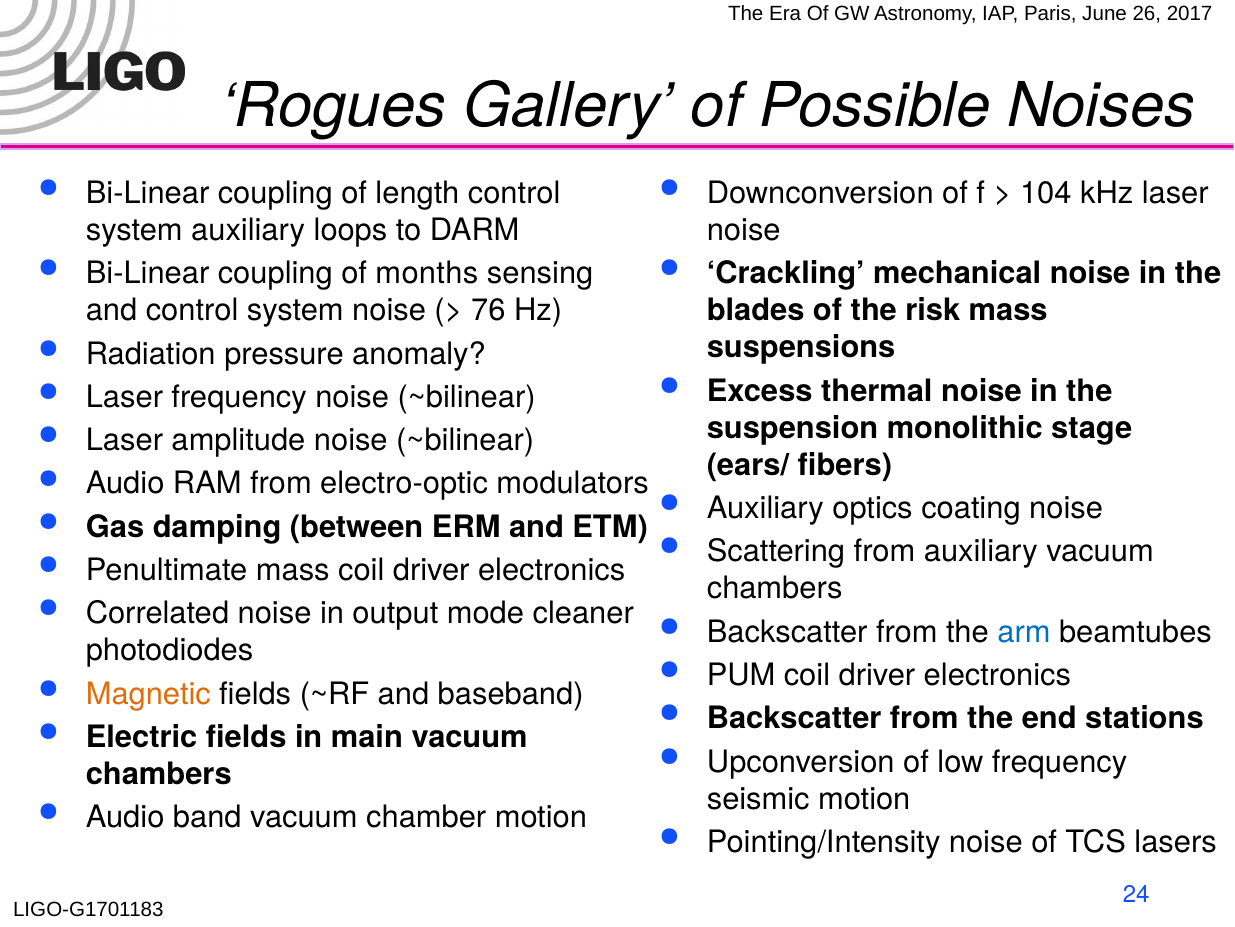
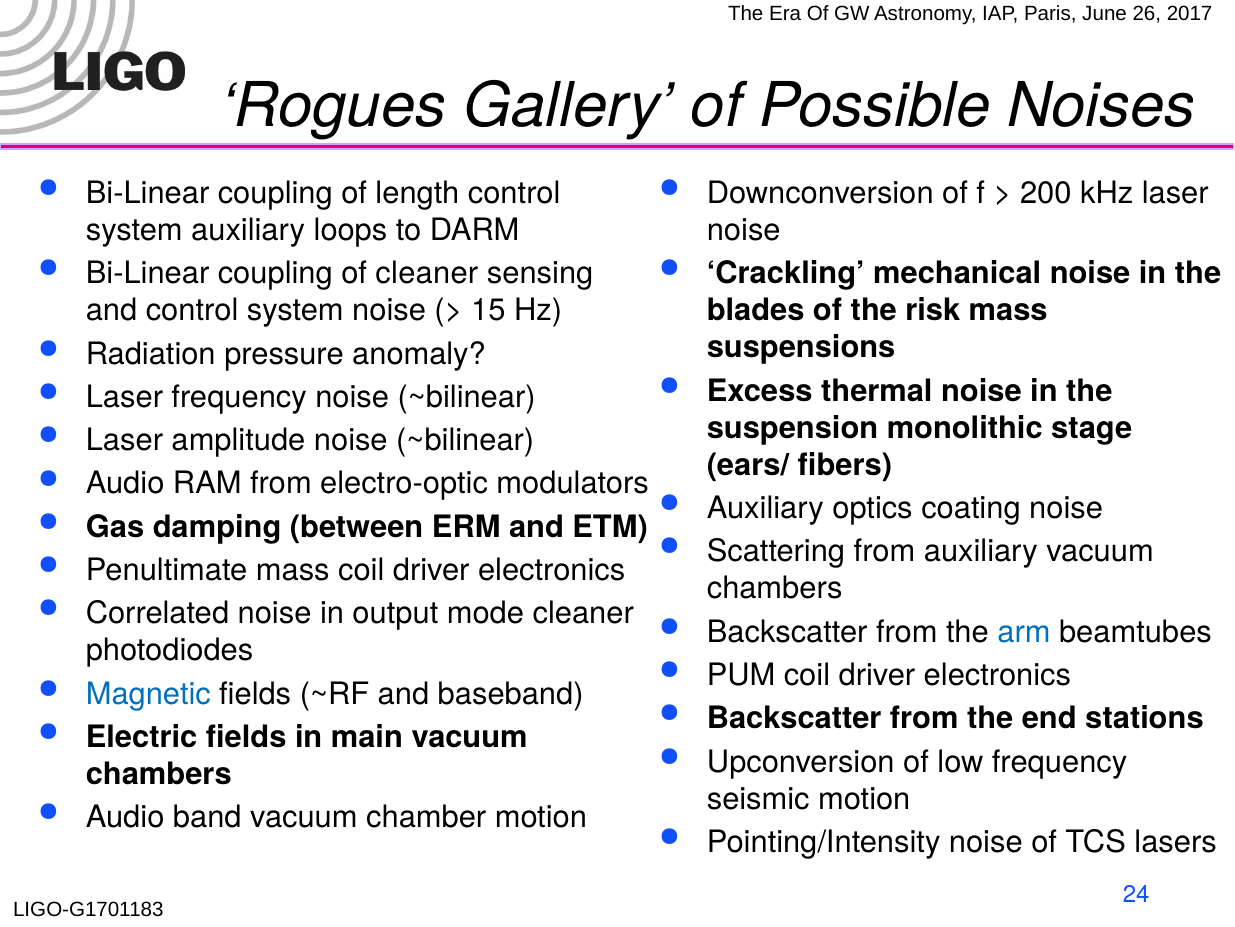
104: 104 -> 200 (1046, 193)
of months: months -> cleaner (427, 273)
76: 76 -> 15 (488, 310)
Magnetic colour: orange -> blue (148, 693)
